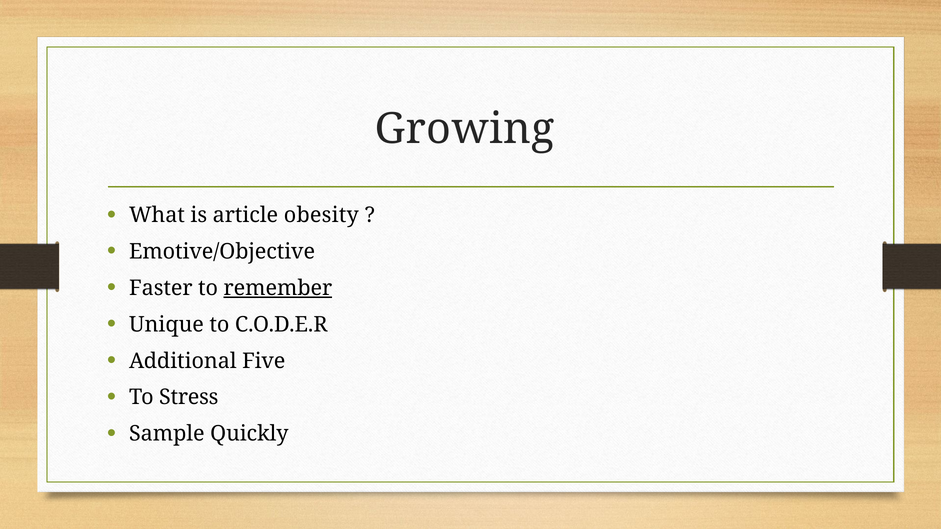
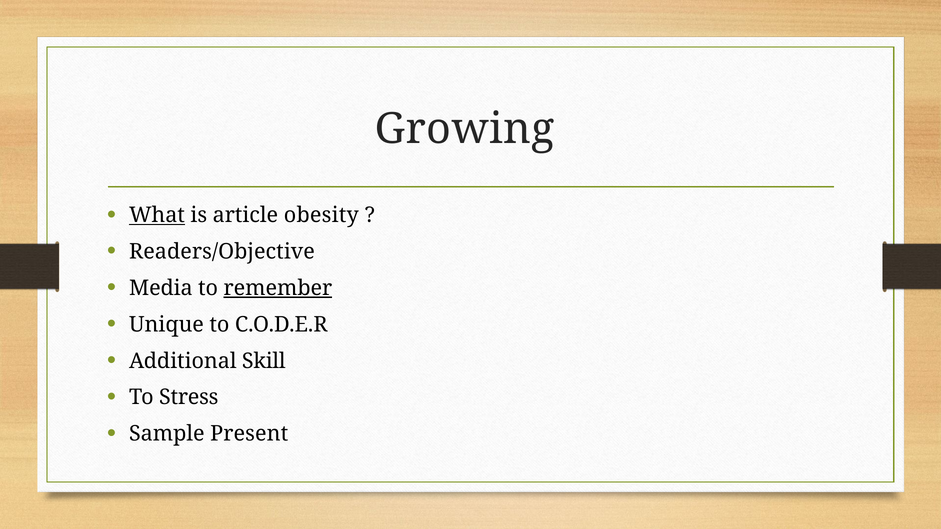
What underline: none -> present (157, 215)
Emotive/Objective: Emotive/Objective -> Readers/Objective (222, 252)
Faster: Faster -> Media (161, 288)
Five: Five -> Skill (264, 361)
Quickly: Quickly -> Present (249, 434)
